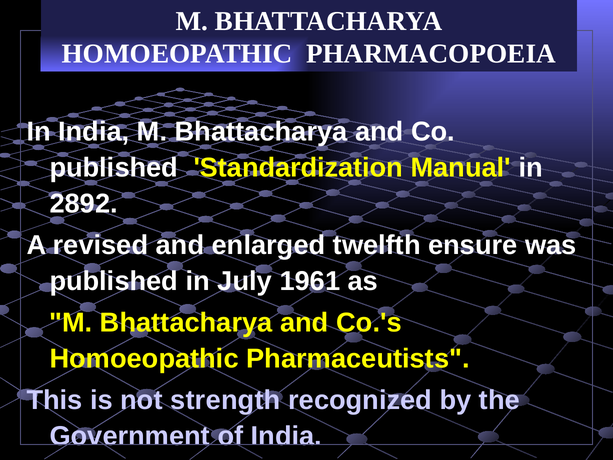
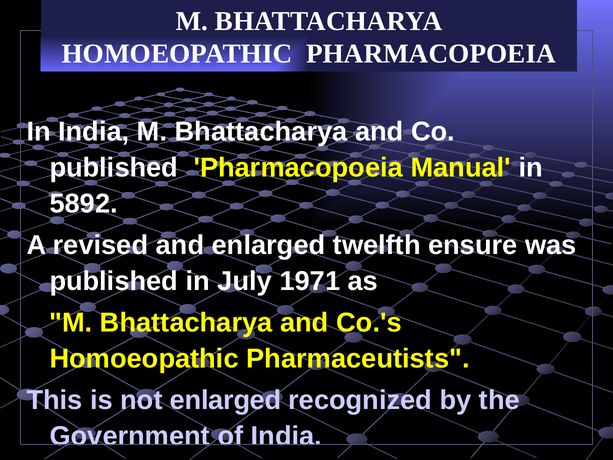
published Standardization: Standardization -> Pharmacopoeia (298, 168)
2892: 2892 -> 5892 (84, 204)
1961: 1961 -> 1971 (310, 281)
not strength: strength -> enlarged (226, 400)
